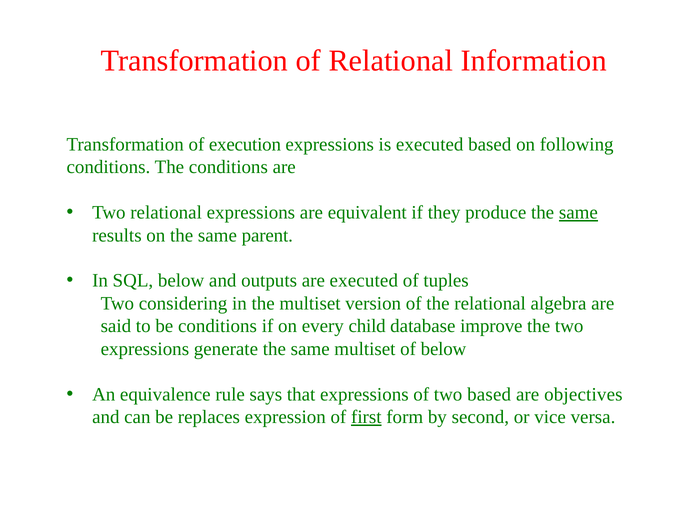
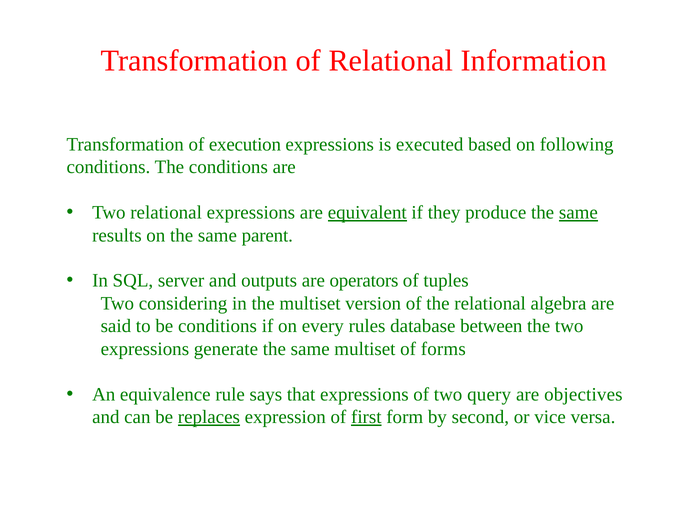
equivalent underline: none -> present (367, 213)
SQL below: below -> server (181, 281)
are executed: executed -> operators (364, 281)
child: child -> rules (367, 327)
improve: improve -> between (491, 327)
of below: below -> forms (443, 349)
two based: based -> query (489, 395)
replaces underline: none -> present (209, 417)
